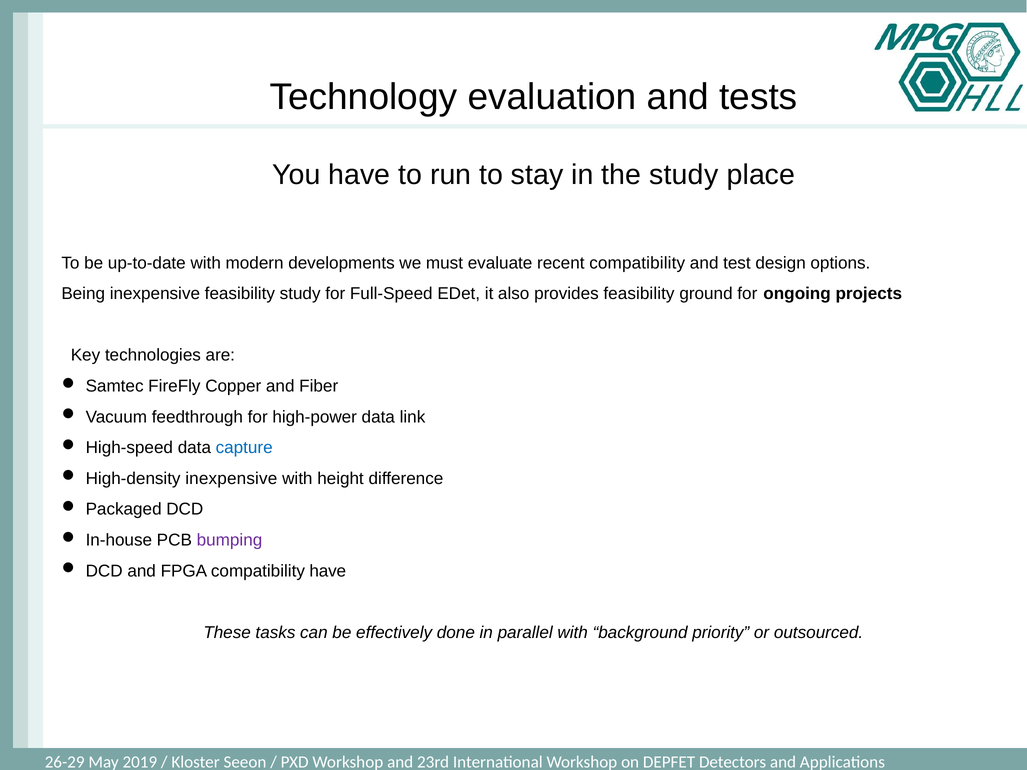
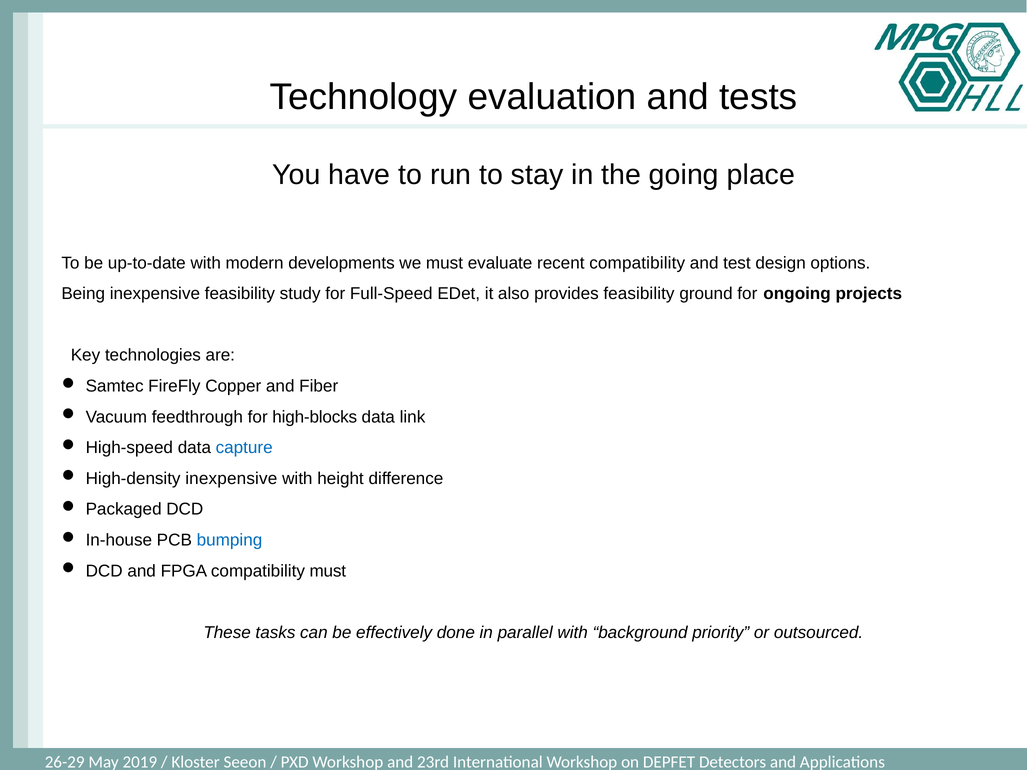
the study: study -> going (684, 175)
high-power: high-power -> high-blocks (315, 417)
bumping colour: purple -> blue (230, 540)
compatibility have: have -> must (328, 571)
